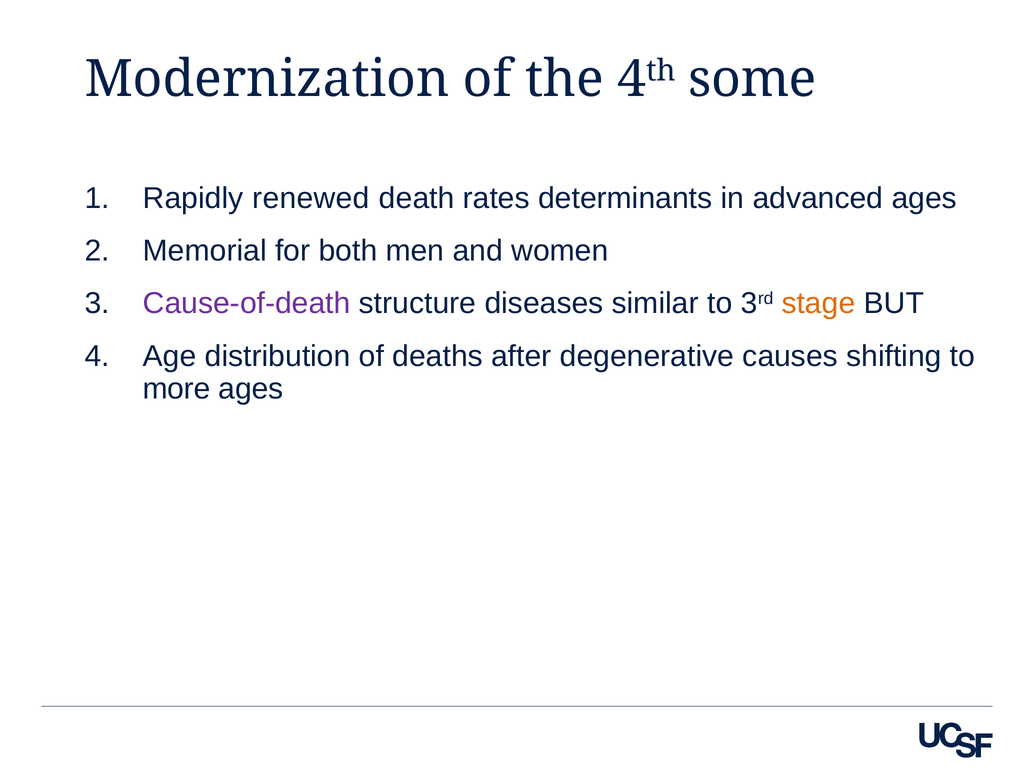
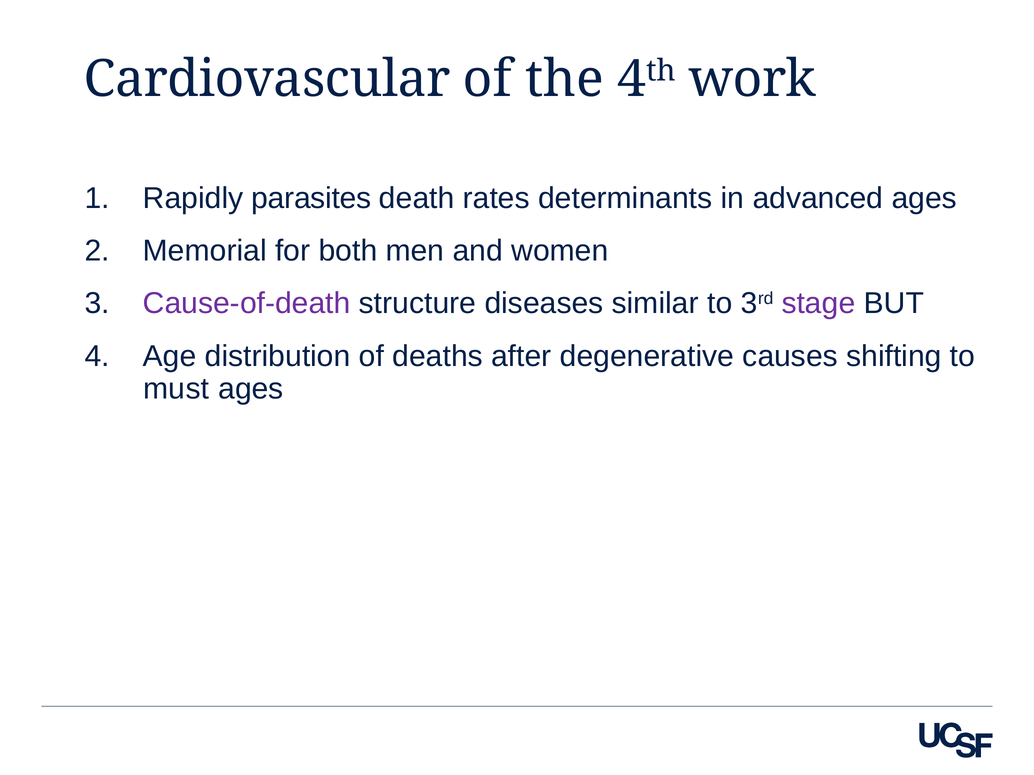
Modernization: Modernization -> Cardiovascular (267, 79)
some: some -> work (752, 79)
renewed: renewed -> parasites (311, 198)
stage colour: orange -> purple (818, 304)
more: more -> must (176, 389)
